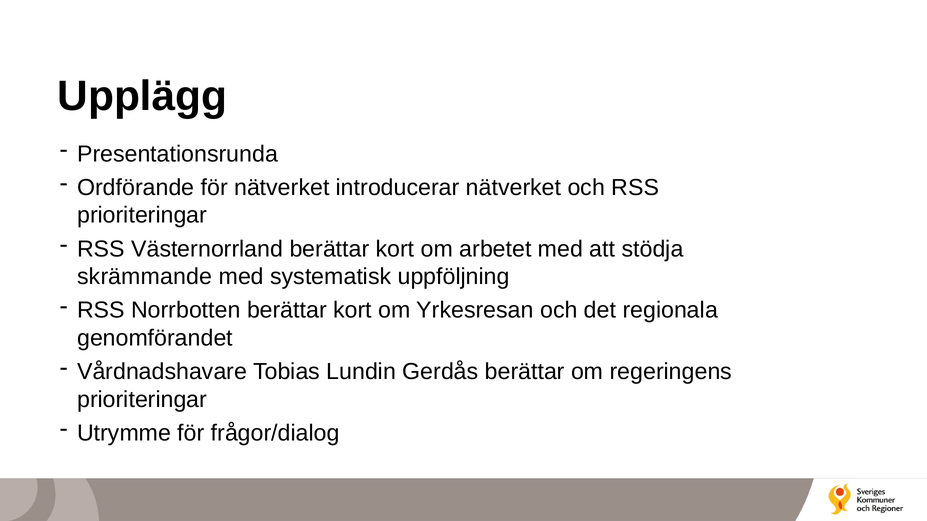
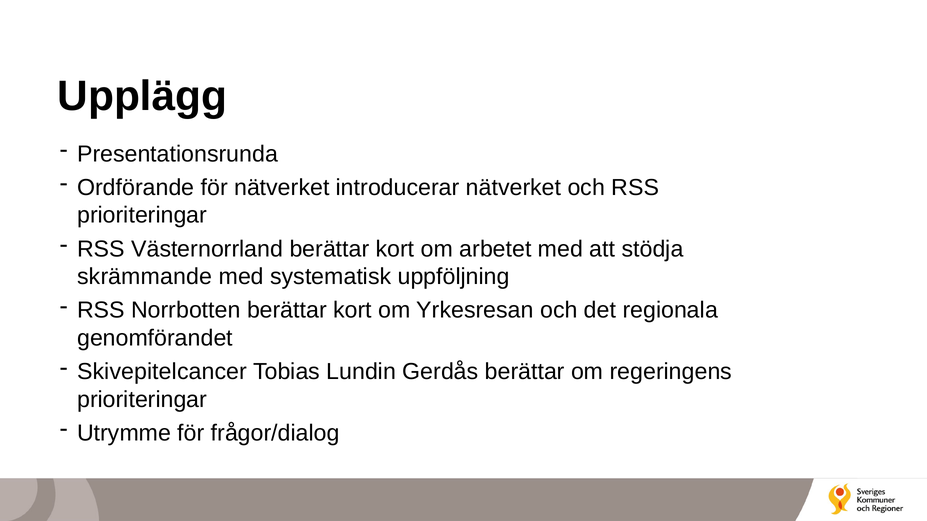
Vårdnadshavare: Vårdnadshavare -> Skivepitelcancer (162, 372)
